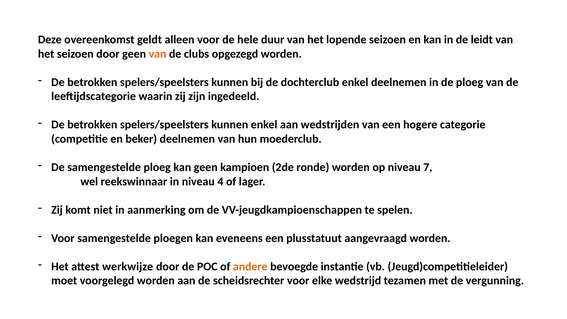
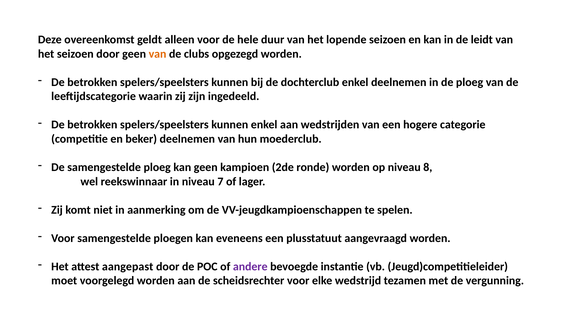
7: 7 -> 8 (428, 167)
4: 4 -> 7 (220, 181)
werkwijze: werkwijze -> aangepast (128, 266)
andere colour: orange -> purple (250, 266)
